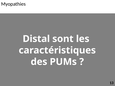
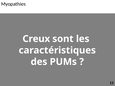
Distal: Distal -> Creux (36, 39)
